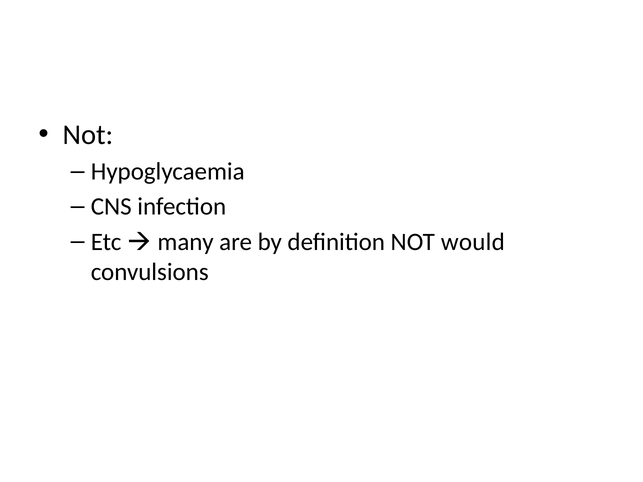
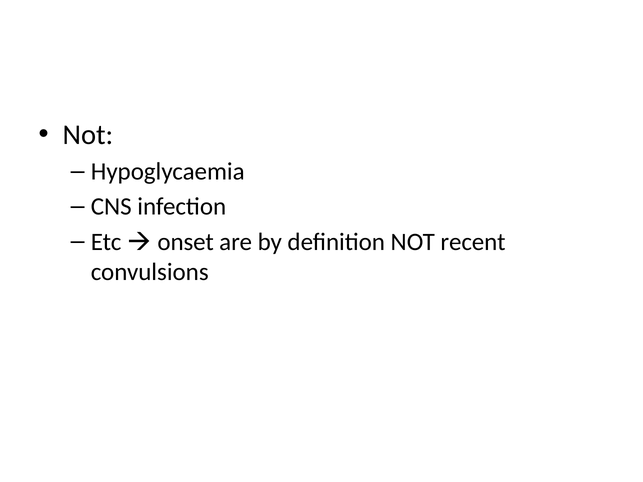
many: many -> onset (186, 242)
would: would -> recent (473, 242)
